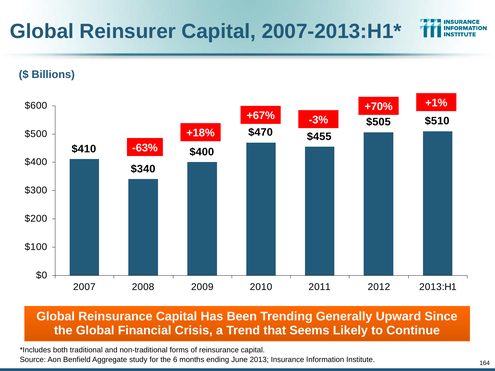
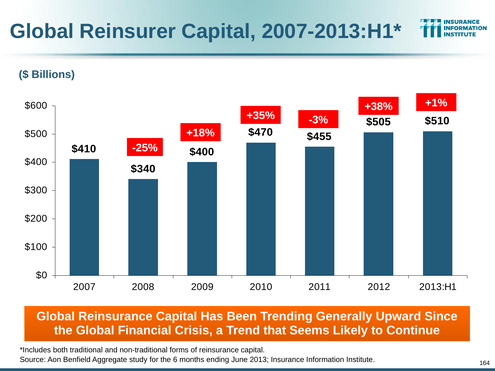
+70%: +70% -> +38% (379, 107)
+67%: +67% -> +35% (261, 116)
-63%: -63% -> -25% (145, 148)
